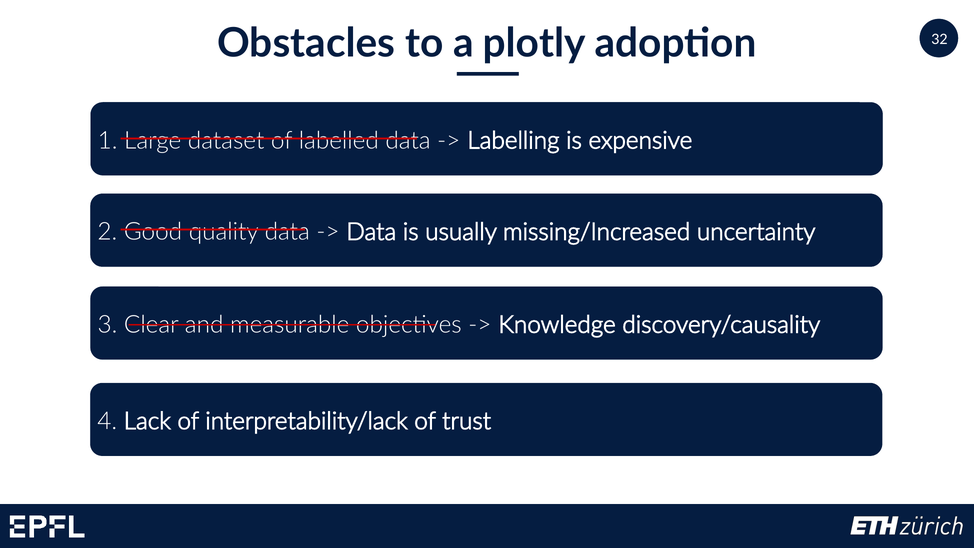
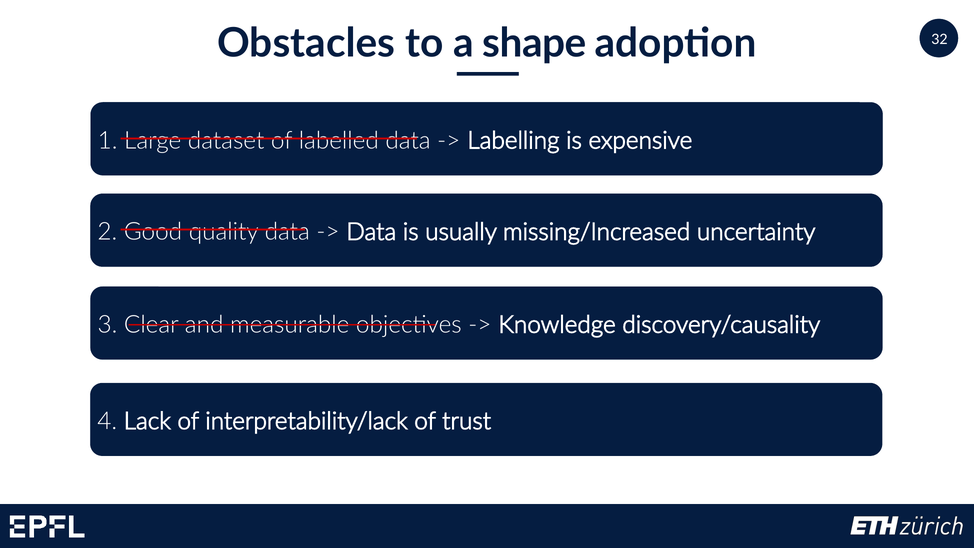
plotly: plotly -> shape (534, 43)
